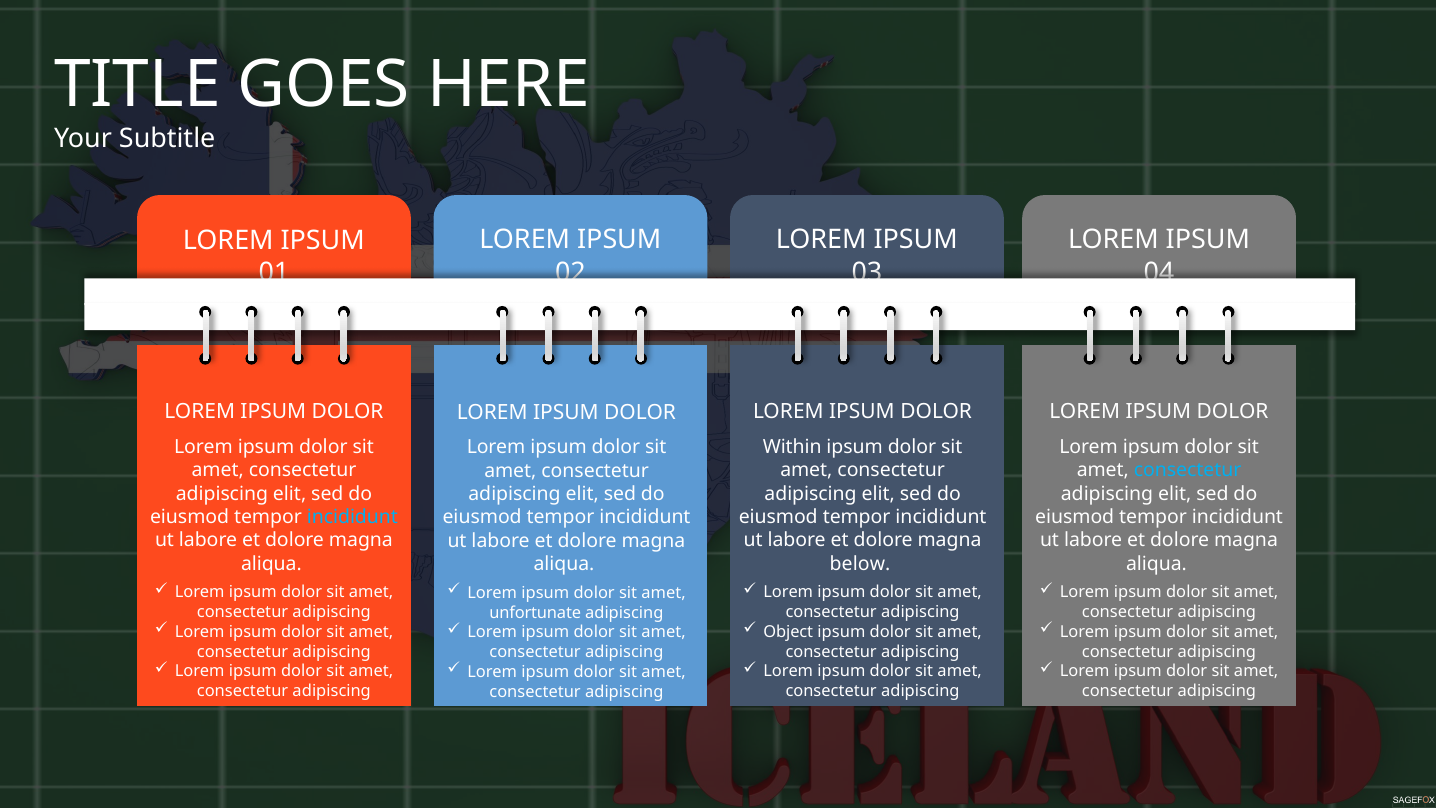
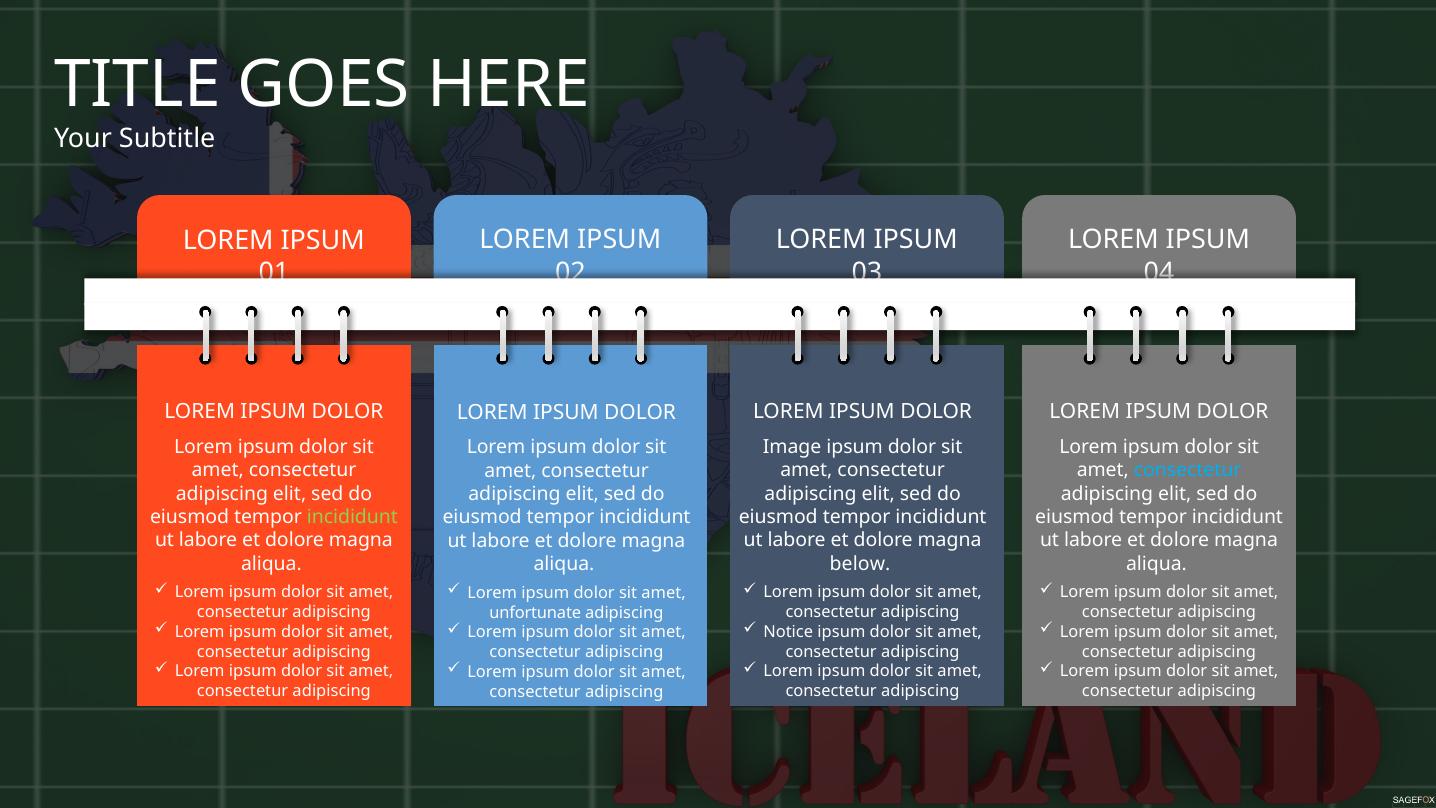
Within: Within -> Image (792, 447)
incididunt colour: light blue -> light green (352, 517)
Object: Object -> Notice (788, 632)
